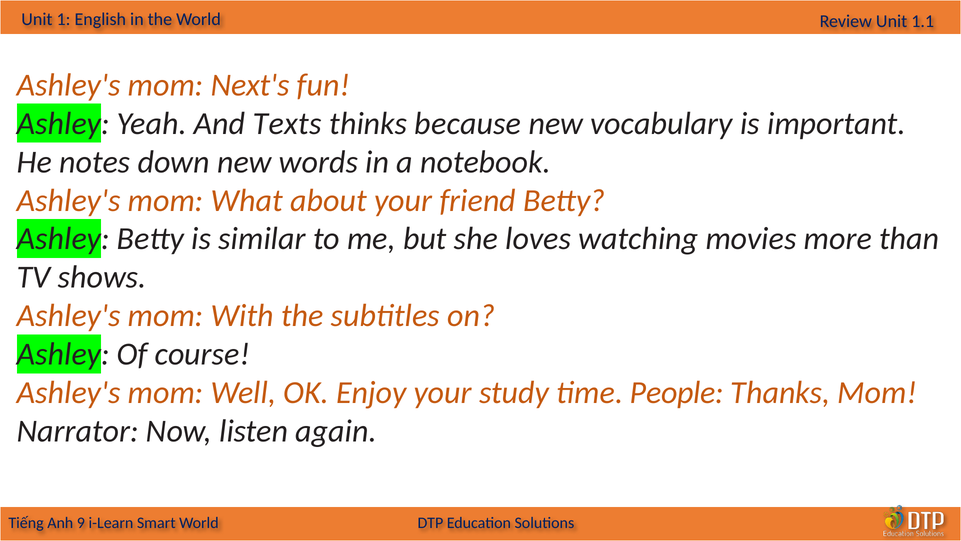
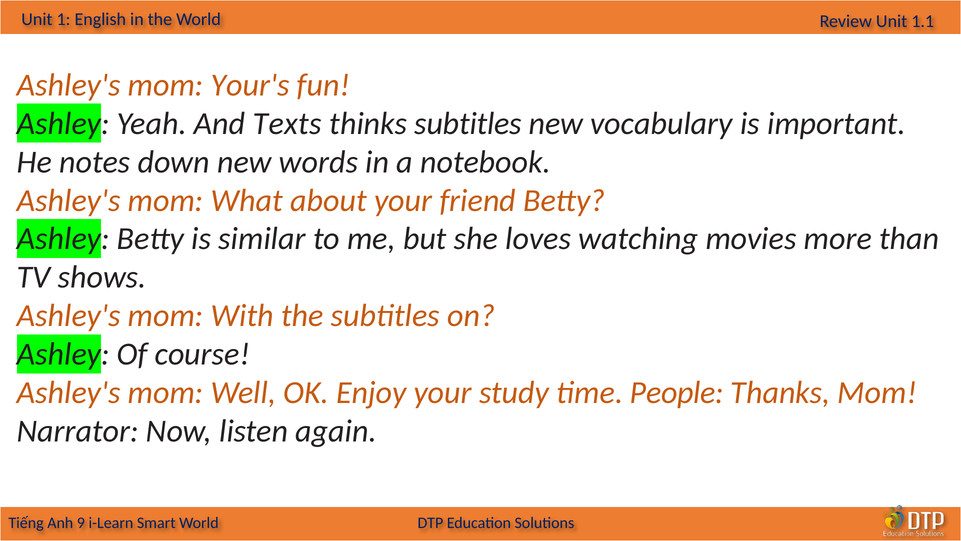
Next's: Next's -> Your's (250, 85)
thinks because: because -> subtitles (468, 123)
